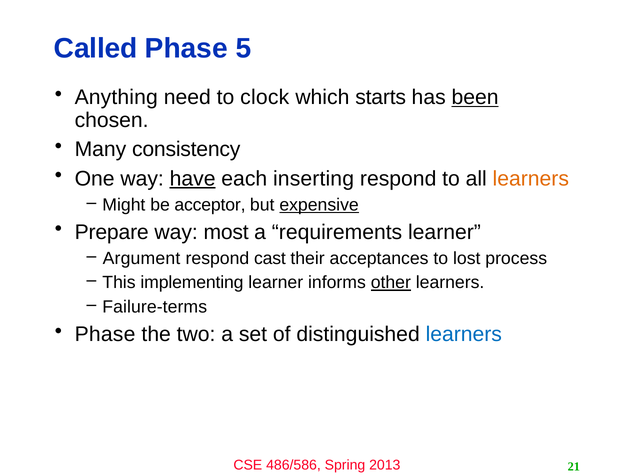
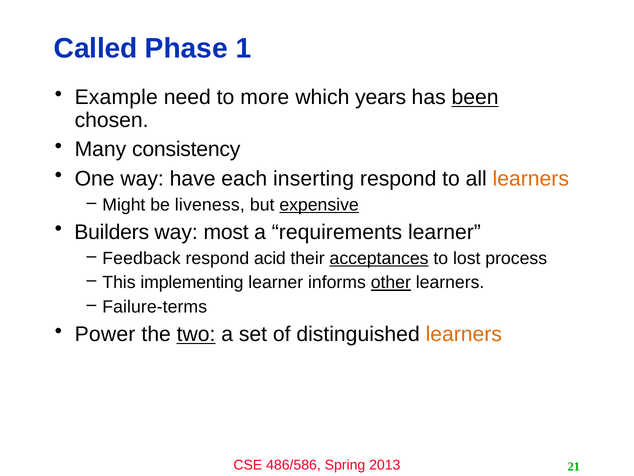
5: 5 -> 1 (243, 48)
Anything: Anything -> Example (116, 97)
clock: clock -> more (265, 97)
starts: starts -> years (381, 97)
have underline: present -> none (193, 178)
acceptor: acceptor -> liveness (210, 205)
Prepare: Prepare -> Builders (112, 232)
Argument: Argument -> Feedback (141, 258)
cast: cast -> acid (270, 258)
acceptances underline: none -> present (379, 258)
Phase: Phase -> Power (105, 334)
two underline: none -> present (196, 334)
learners colour: blue -> orange (464, 334)
